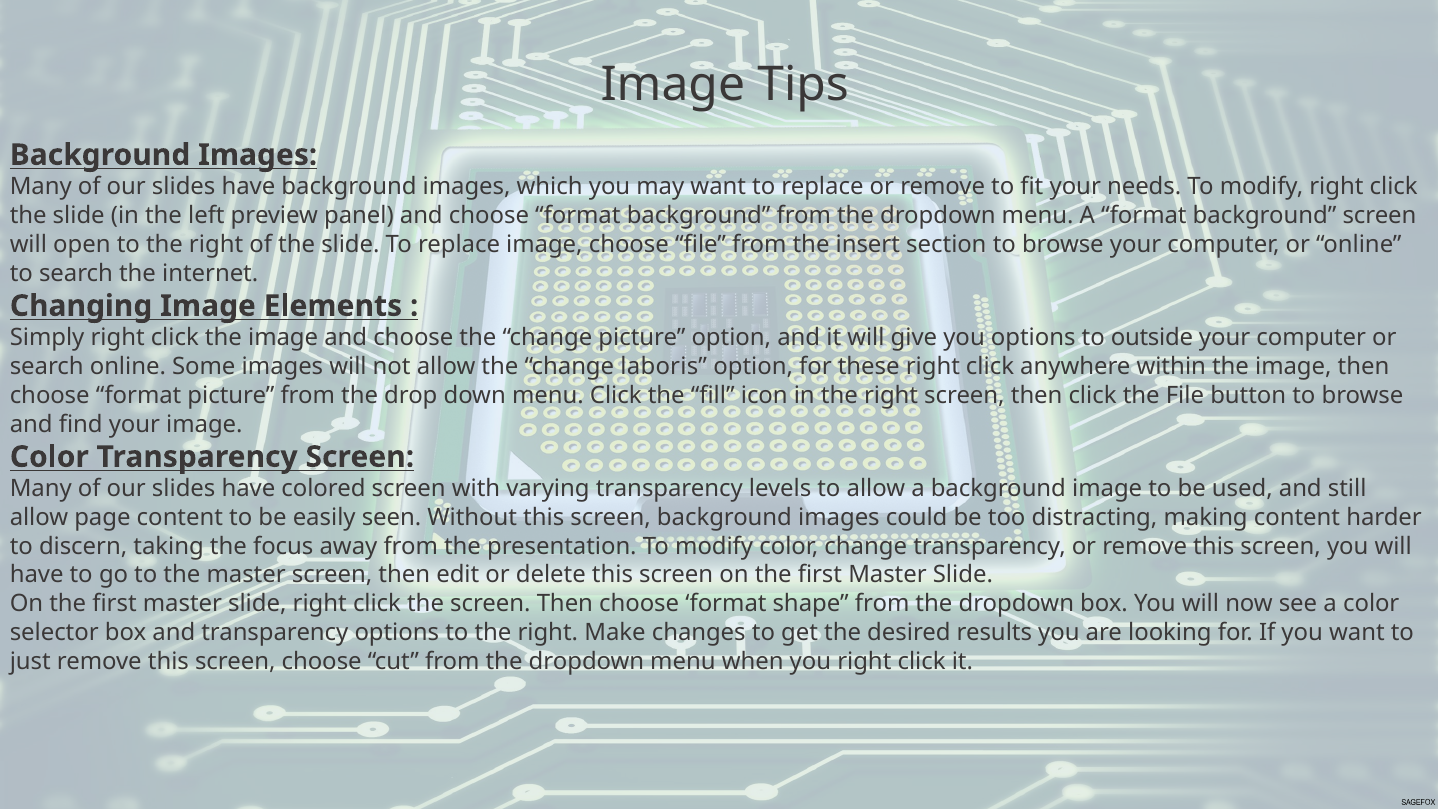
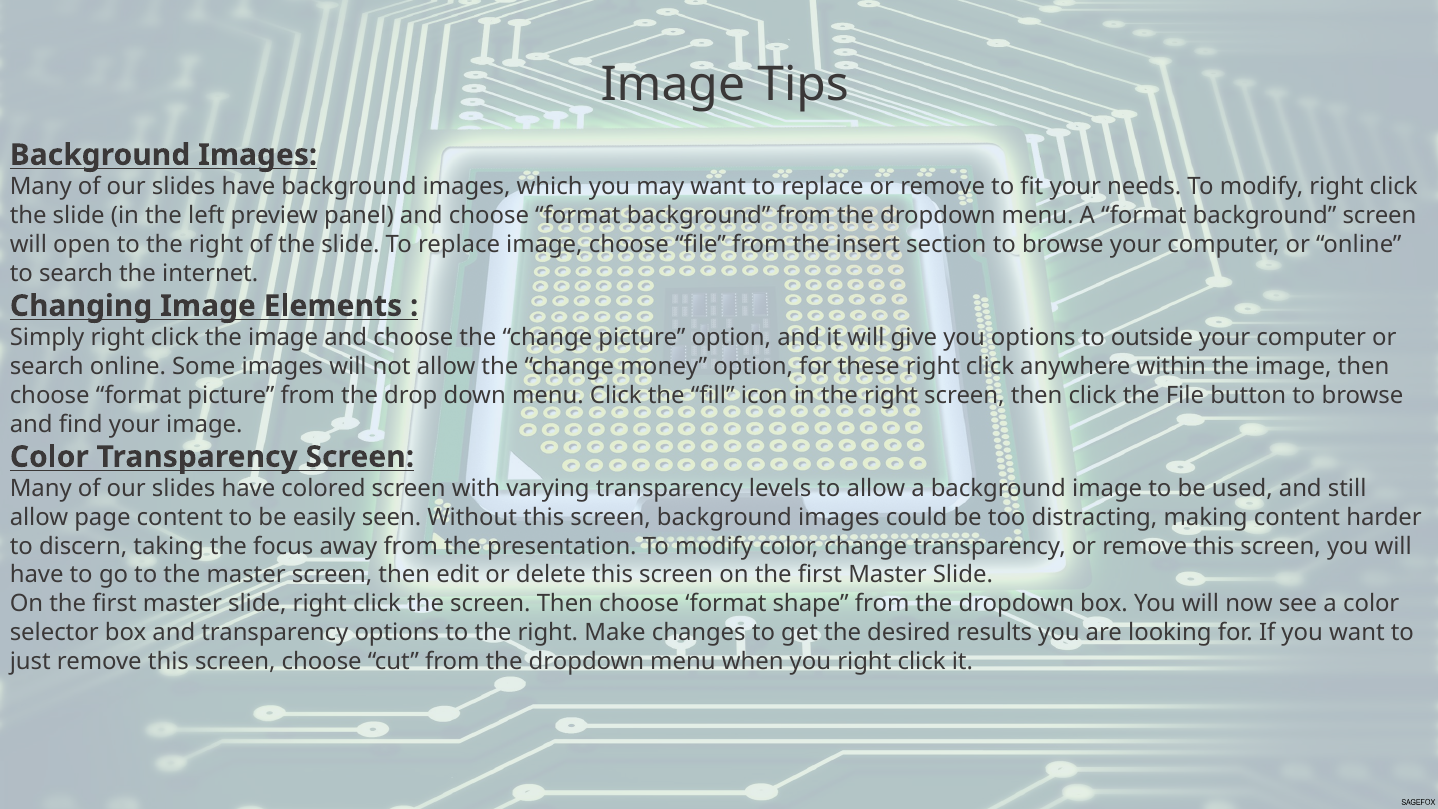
laboris: laboris -> money (664, 367)
